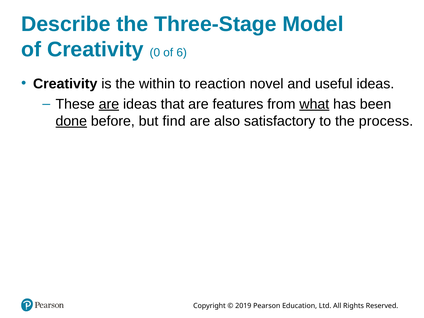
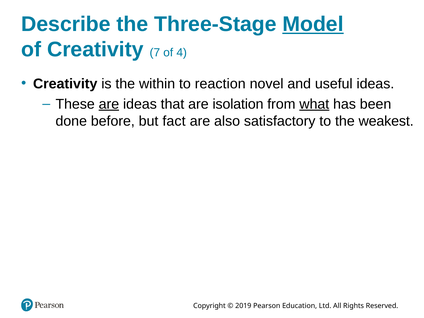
Model underline: none -> present (313, 24)
0: 0 -> 7 (155, 53)
6: 6 -> 4 (182, 53)
features: features -> isolation (238, 104)
done underline: present -> none (71, 121)
find: find -> fact (174, 121)
process: process -> weakest (386, 121)
